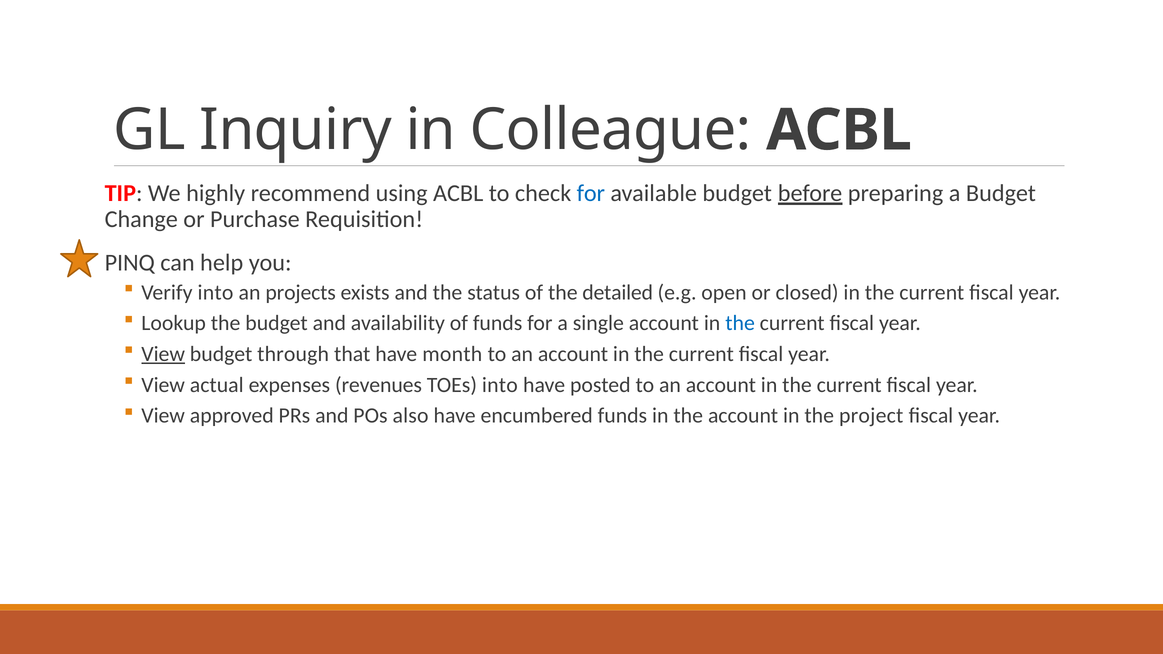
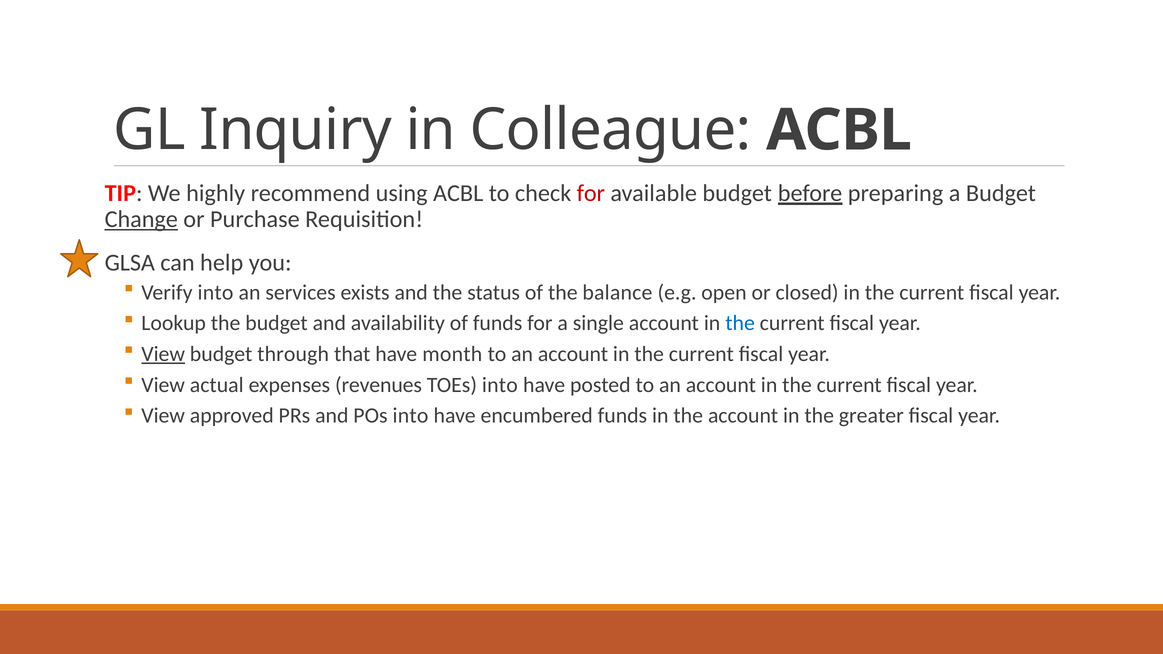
for colour: blue -> red (591, 193)
Change underline: none -> present (141, 220)
PINQ: PINQ -> GLSA (130, 263)
projects: projects -> services (301, 292)
detailed: detailed -> balance (617, 292)
POs also: also -> into (411, 416)
project: project -> greater (871, 416)
